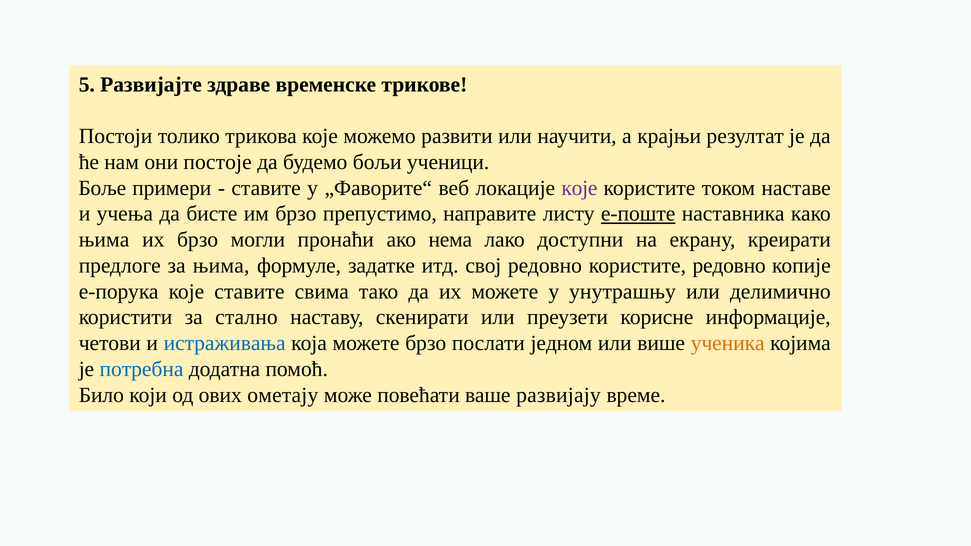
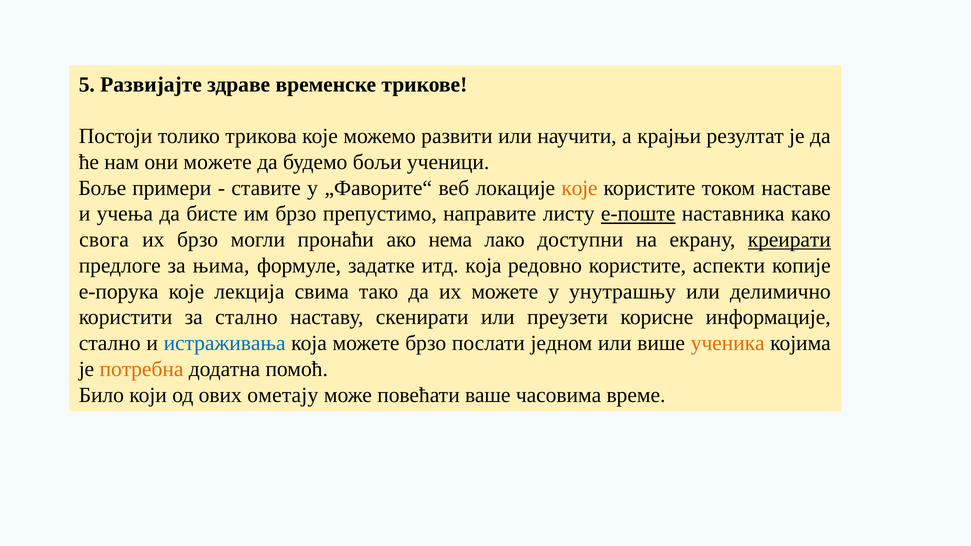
они постоје: постоје -> можете (218, 162)
које colour: purple -> orange (579, 188)
њима: њима -> свога (104, 240)
креирати underline: none -> present (789, 240)
итд свој: свој -> која (483, 266)
користите редовно: редовно -> аспекти (729, 266)
које ставите: ставите -> лекција (249, 292)
четови: четови -> стално (110, 343)
потребна colour: blue -> orange (142, 369)
развијају: развијају -> часовима (559, 395)
